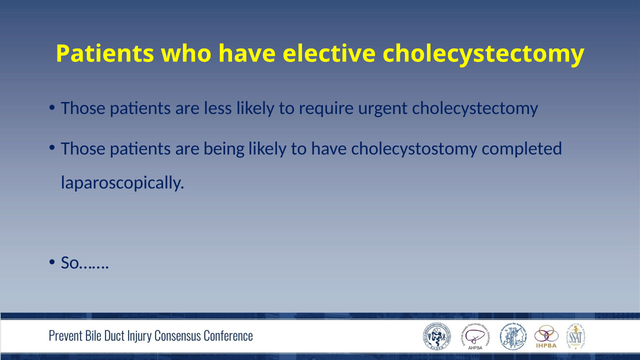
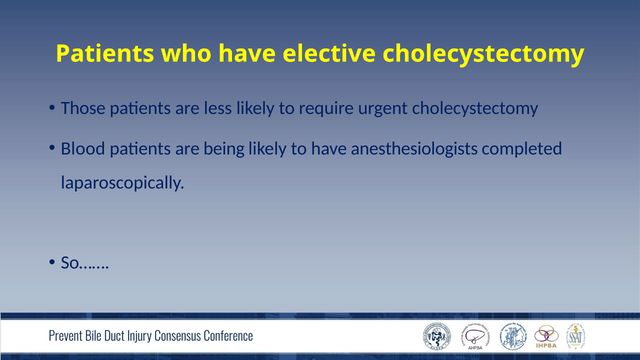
Those: Those -> Blood (83, 149)
cholecystostomy: cholecystostomy -> anesthesiologists (414, 149)
